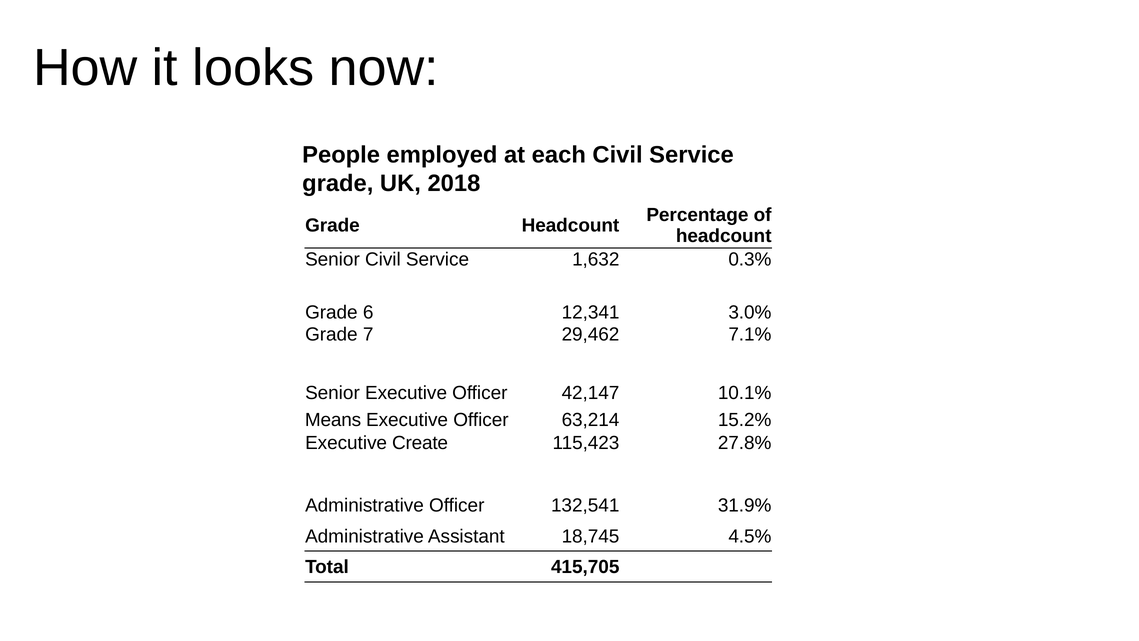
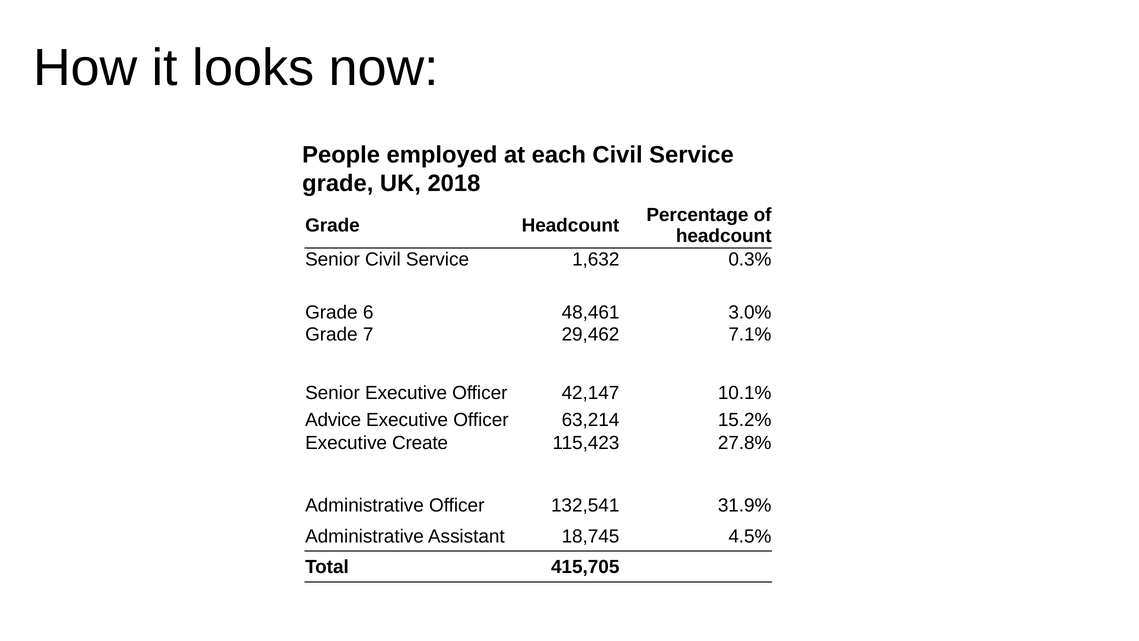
12,341: 12,341 -> 48,461 (591, 312)
Means: Means -> Advice (333, 420)
